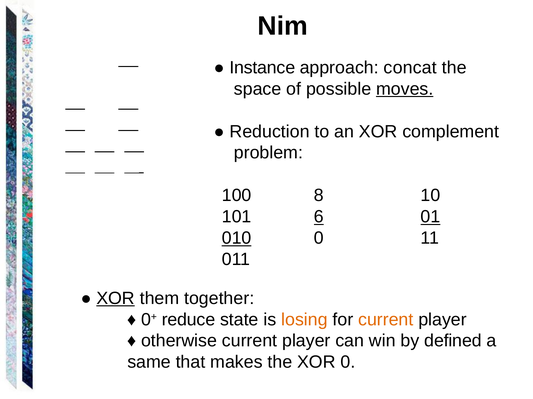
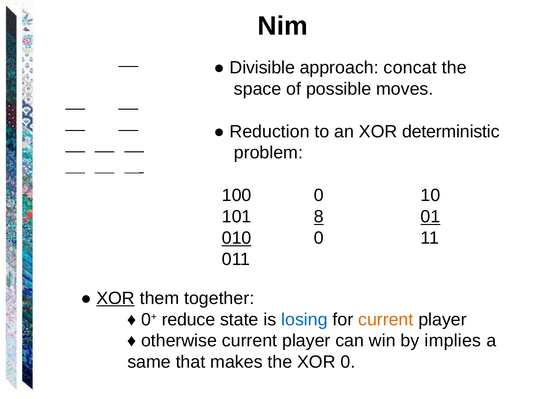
Instance: Instance -> Divisible (262, 68)
moves underline: present -> none (405, 89)
complement: complement -> deterministic (451, 132)
100 8: 8 -> 0 (319, 196)
6: 6 -> 8 (319, 217)
losing colour: orange -> blue (304, 320)
defined: defined -> implies (453, 341)
